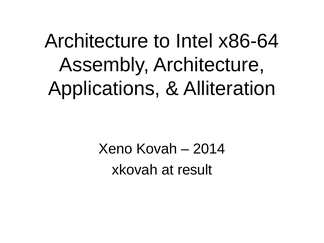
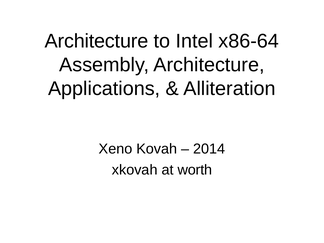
result: result -> worth (195, 170)
